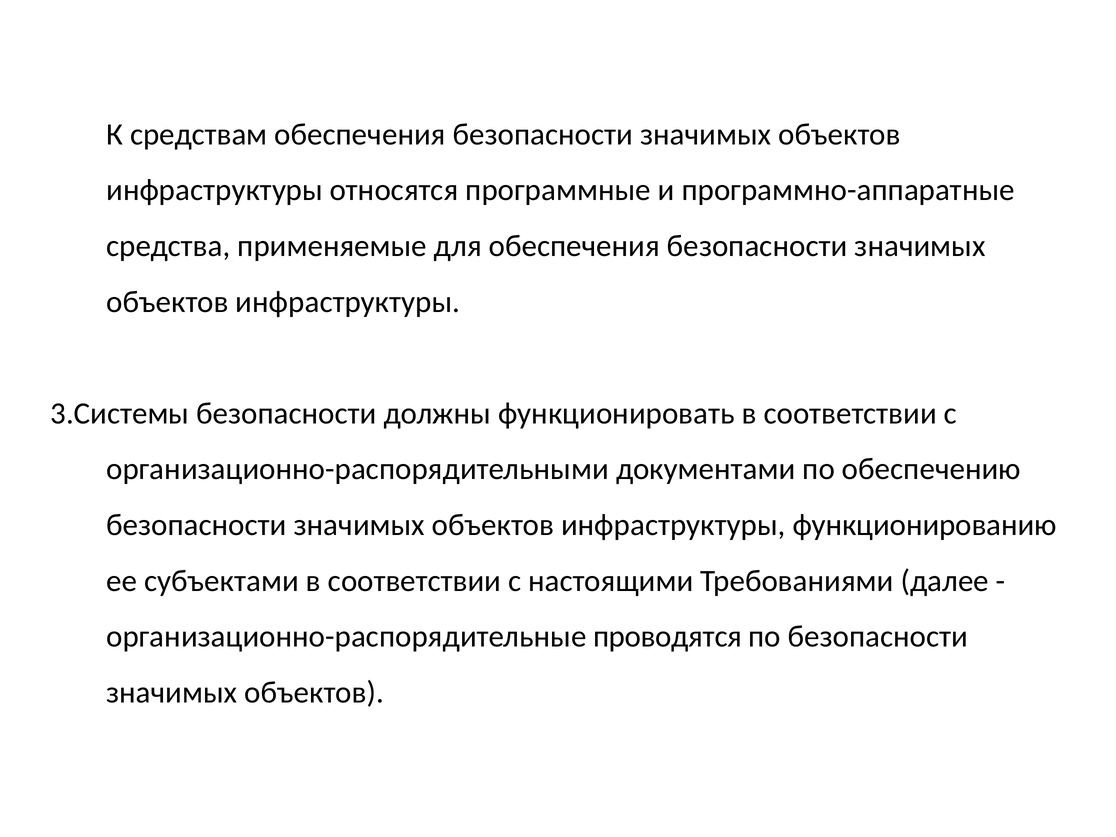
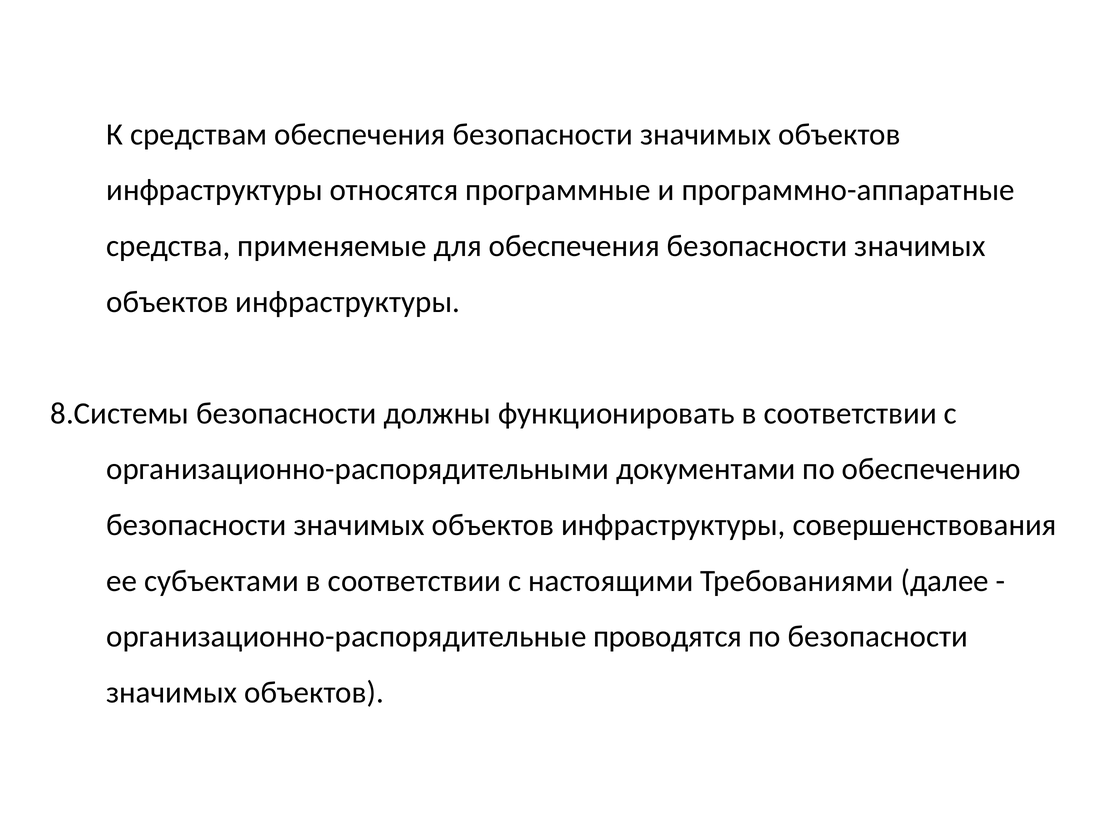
3.Системы: 3.Системы -> 8.Системы (120, 413)
функционированию: функционированию -> совершенствования (925, 525)
